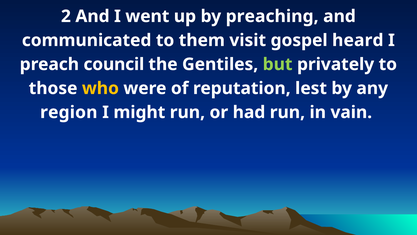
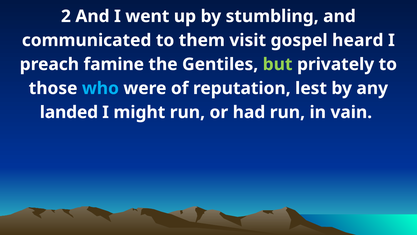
preaching: preaching -> stumbling (272, 16)
council: council -> famine (114, 64)
who colour: yellow -> light blue (100, 88)
region: region -> landed (69, 112)
